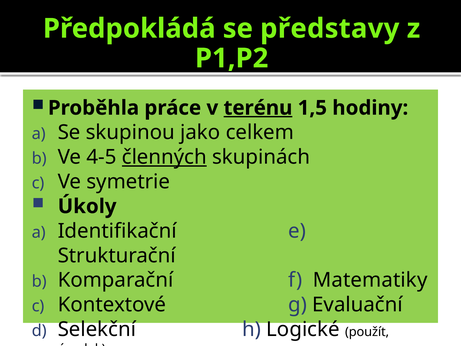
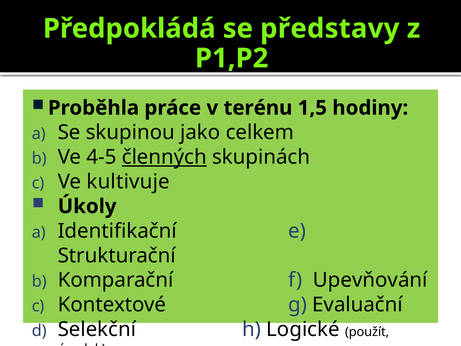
terénu underline: present -> none (258, 108)
symetrie: symetrie -> kultivuje (128, 182)
Matematiky: Matematiky -> Upevňování (370, 280)
